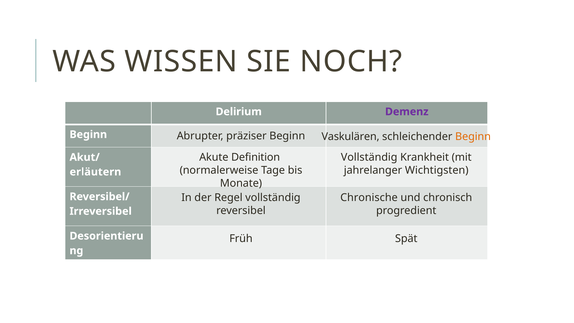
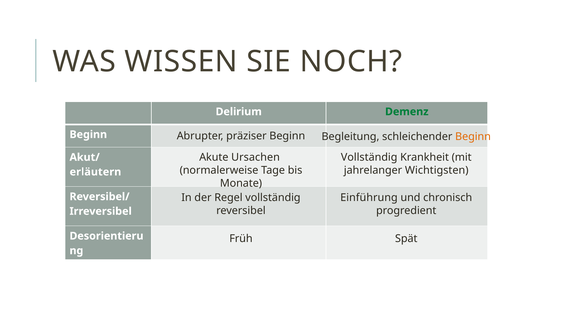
Demenz colour: purple -> green (407, 112)
Vaskulären: Vaskulären -> Begleitung (350, 136)
Definition: Definition -> Ursachen (256, 157)
Chronische: Chronische -> Einführung (369, 198)
